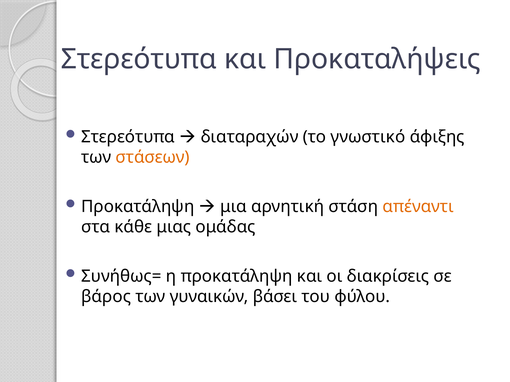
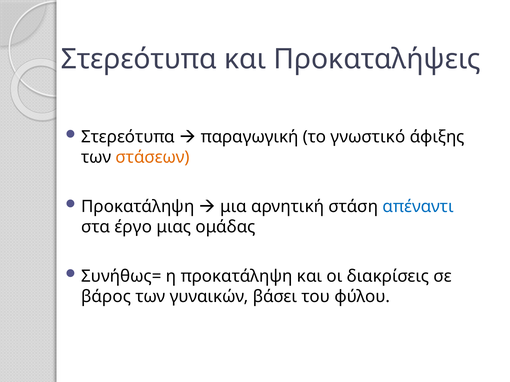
διαταραχών: διαταραχών -> παραγωγική (250, 137)
απέναντι colour: orange -> blue (418, 207)
κάθε: κάθε -> έργο (133, 227)
